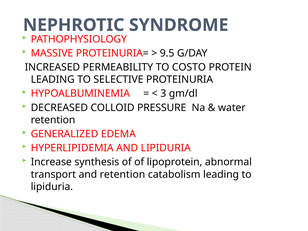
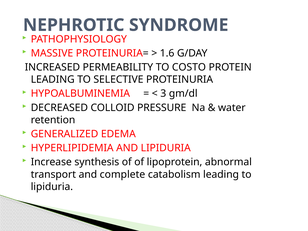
9.5: 9.5 -> 1.6 (167, 53)
and retention: retention -> complete (122, 174)
